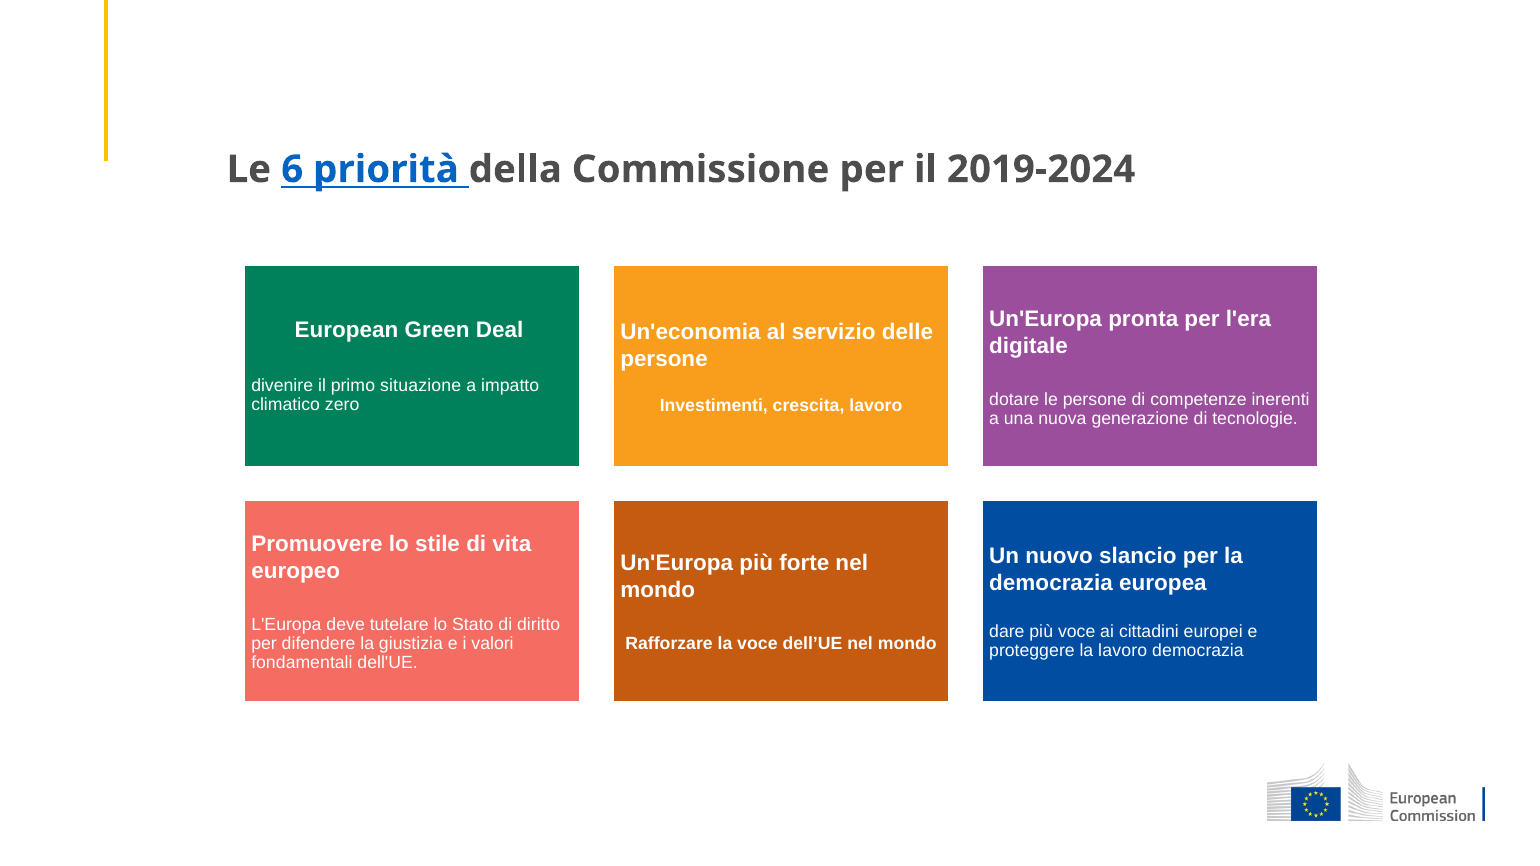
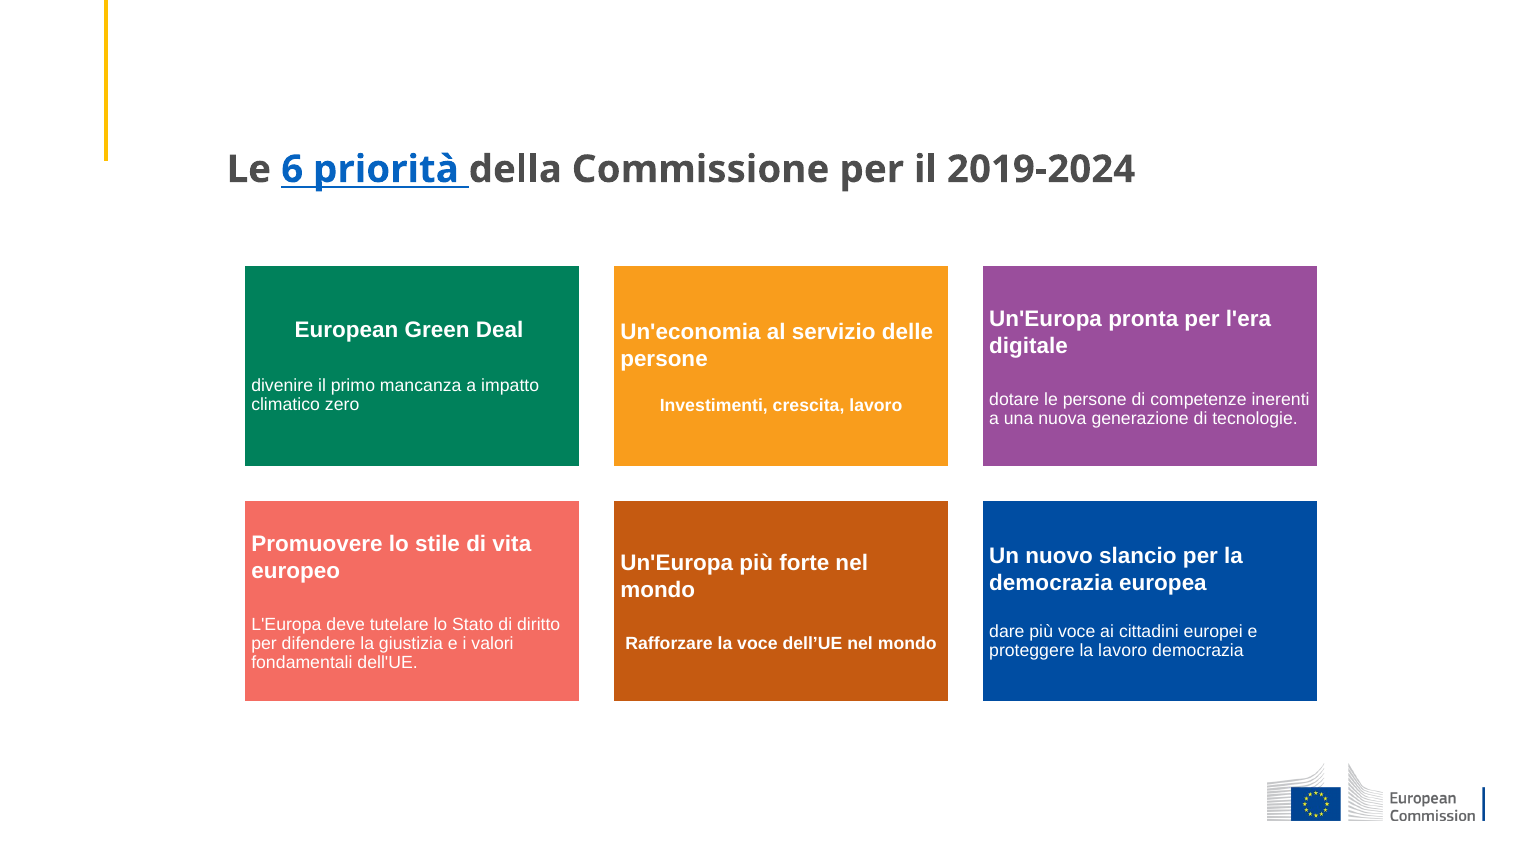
situazione: situazione -> mancanza (421, 385)
